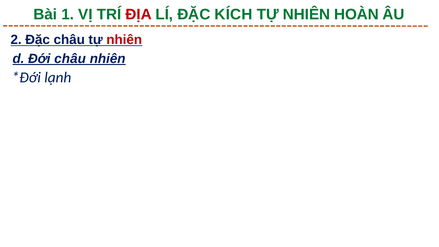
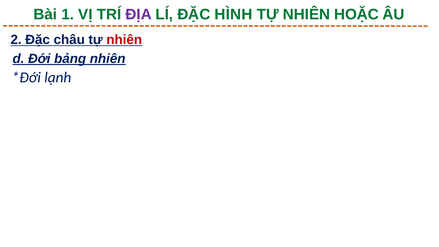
ĐỊA colour: red -> purple (139, 15)
KÍCH: KÍCH -> HÌNH (233, 15)
HOÀN: HOÀN -> HOẶC (357, 15)
Đới châu: châu -> bảng (70, 59)
